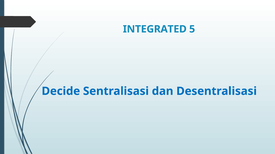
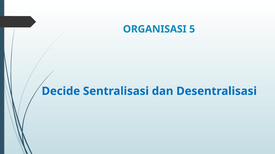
INTEGRATED: INTEGRATED -> ORGANISASI (155, 29)
